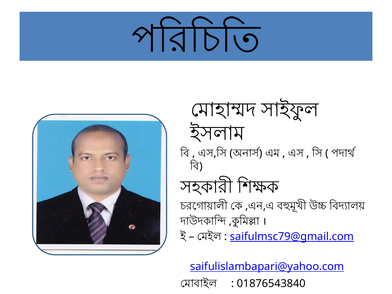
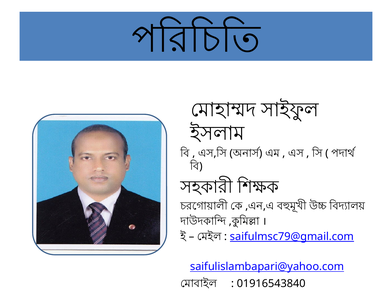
01876543840: 01876543840 -> 01916543840 (271, 284)
